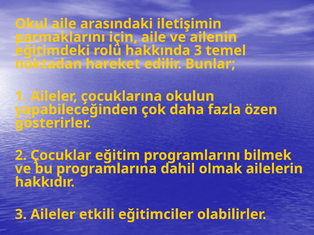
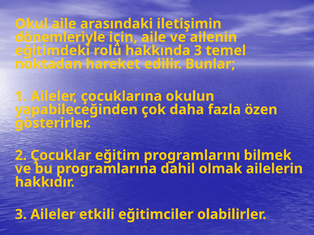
parmaklarını: parmaklarını -> dönemleriyle (60, 37)
